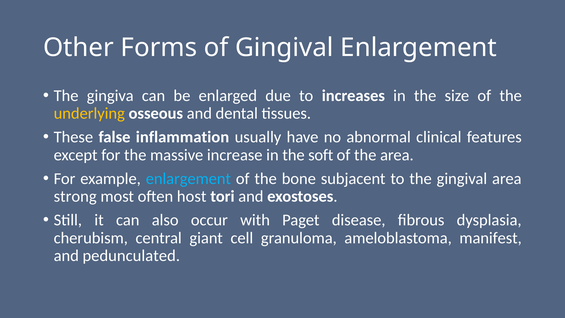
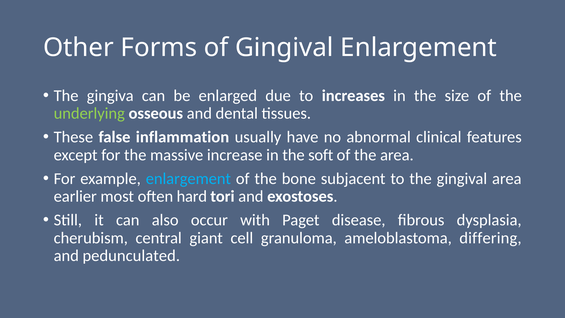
underlying colour: yellow -> light green (89, 113)
strong: strong -> earlier (75, 196)
host: host -> hard (192, 196)
manifest: manifest -> differing (490, 238)
